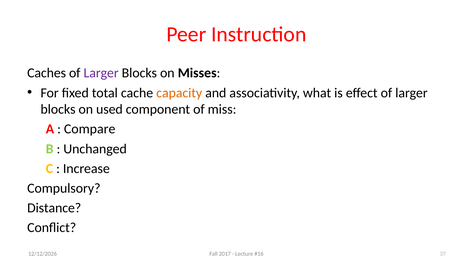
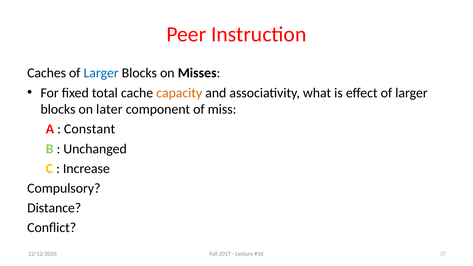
Larger colour: purple -> blue (101, 73)
used: used -> later (109, 109)
Compare: Compare -> Constant (90, 129)
